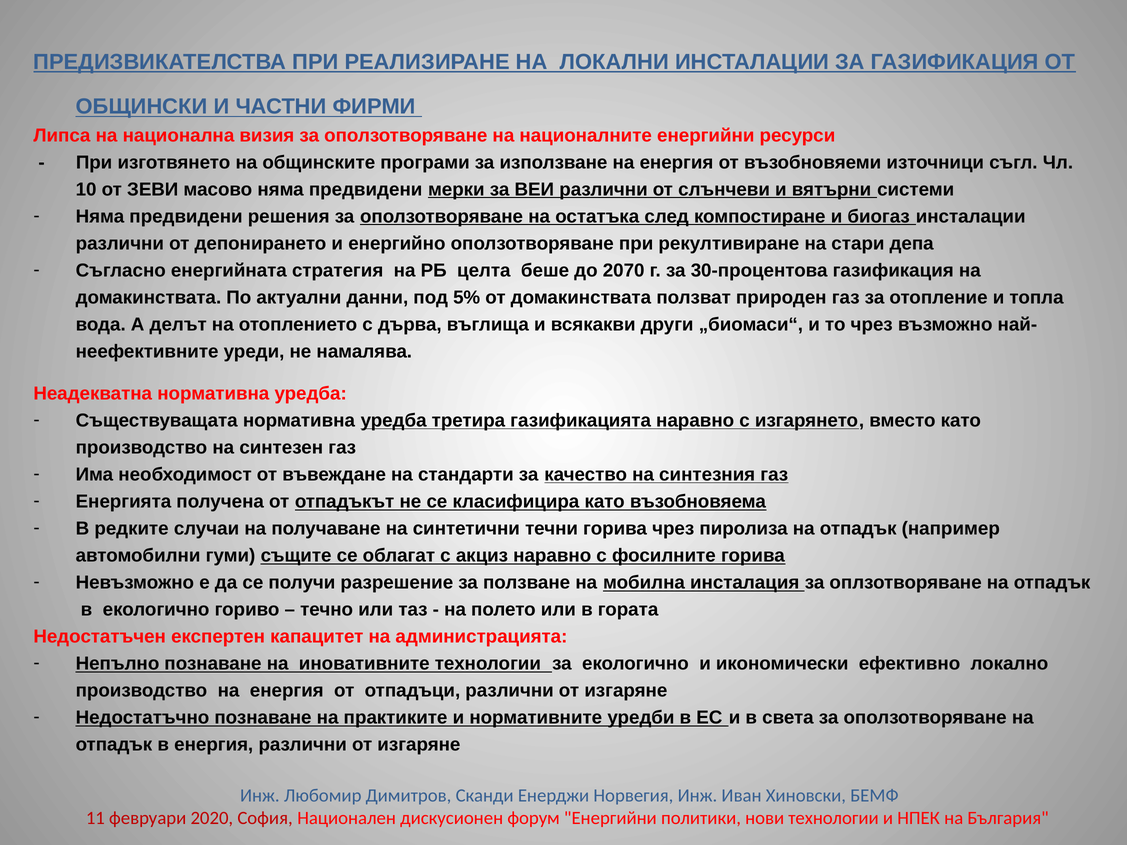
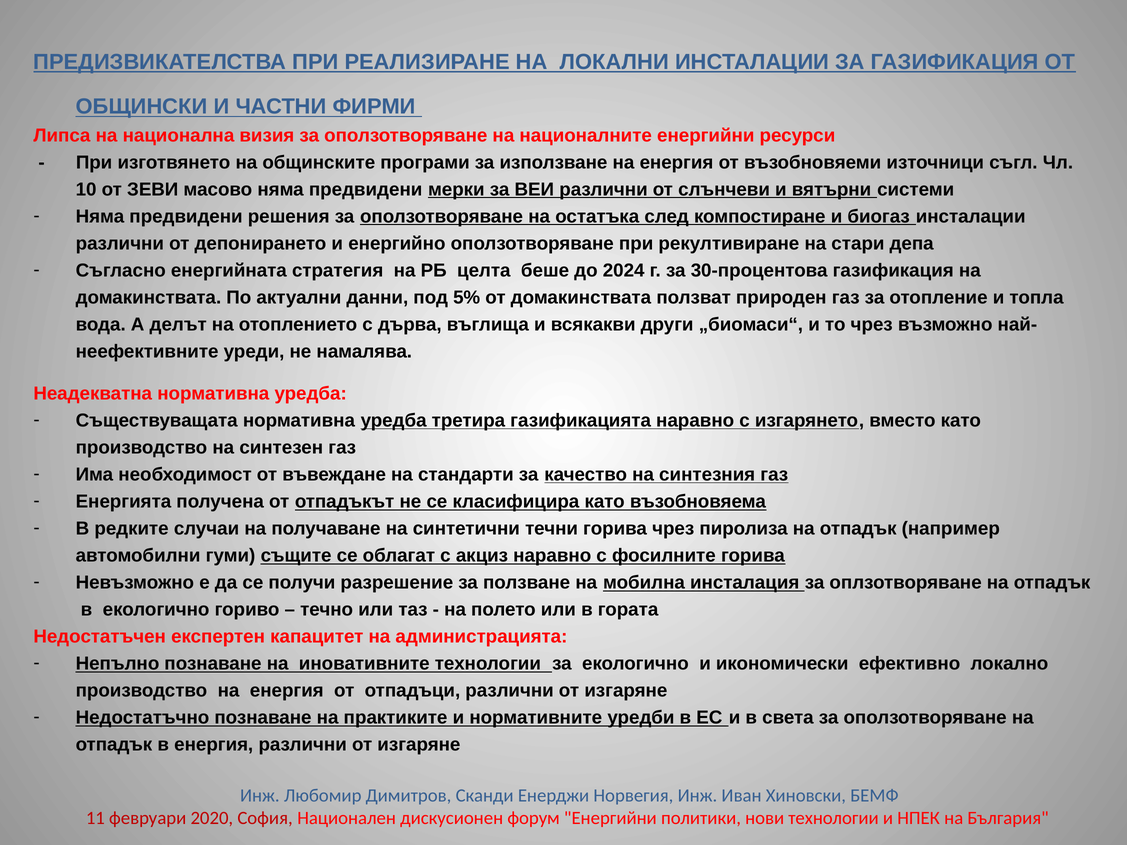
2070: 2070 -> 2024 (624, 270)
